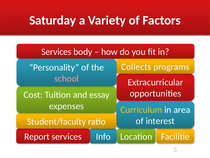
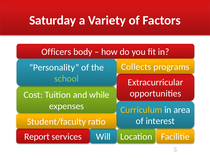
Services: Services -> Officers (56, 52)
school colour: pink -> light green (67, 78)
essay: essay -> while (99, 95)
Info: Info -> Will (103, 136)
